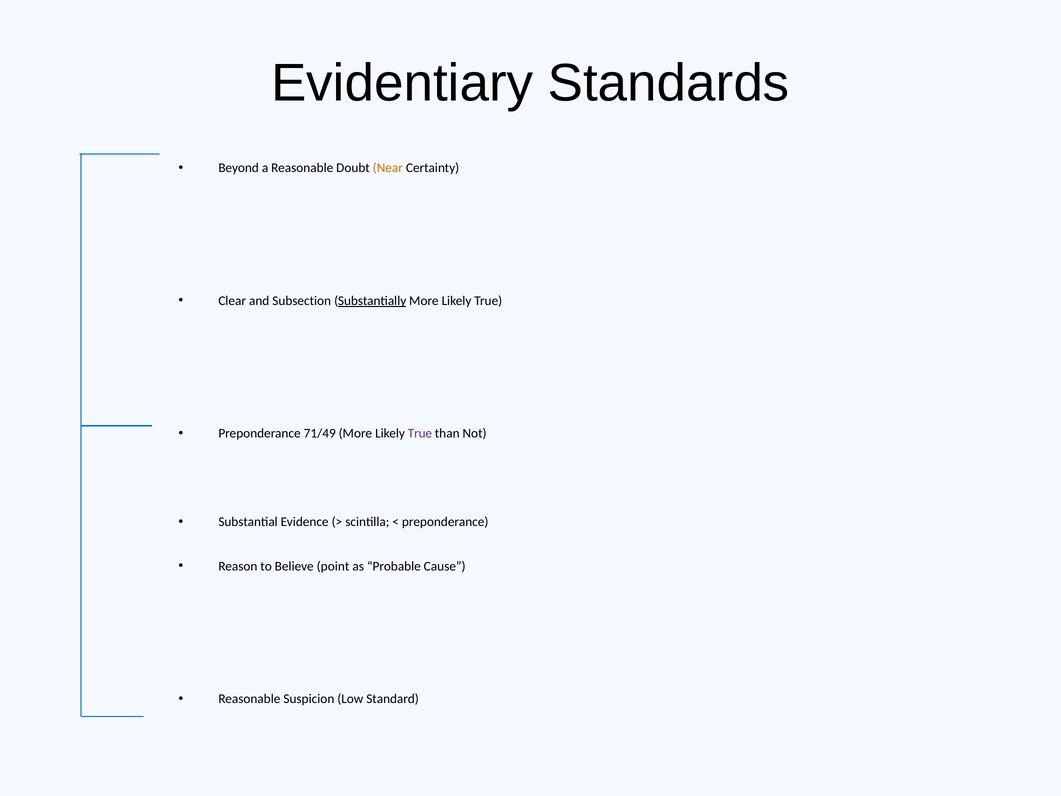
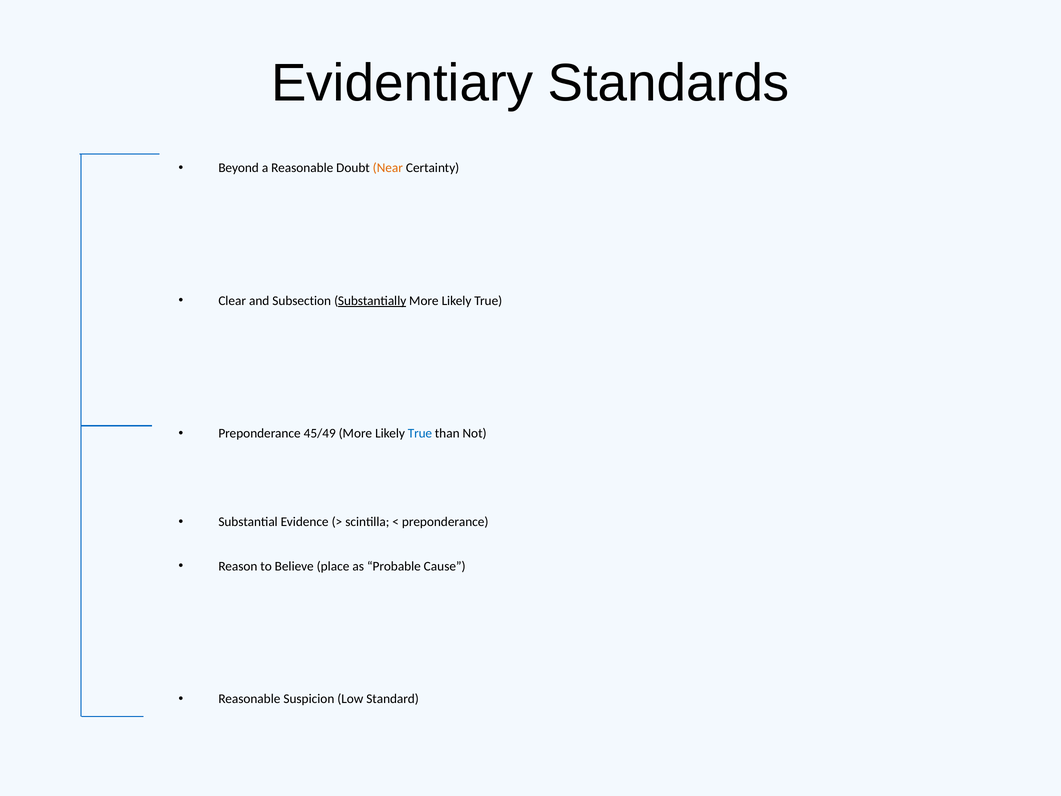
71/49: 71/49 -> 45/49 (320, 433)
True colour: purple -> blue (420, 433)
point: point -> place (333, 566)
